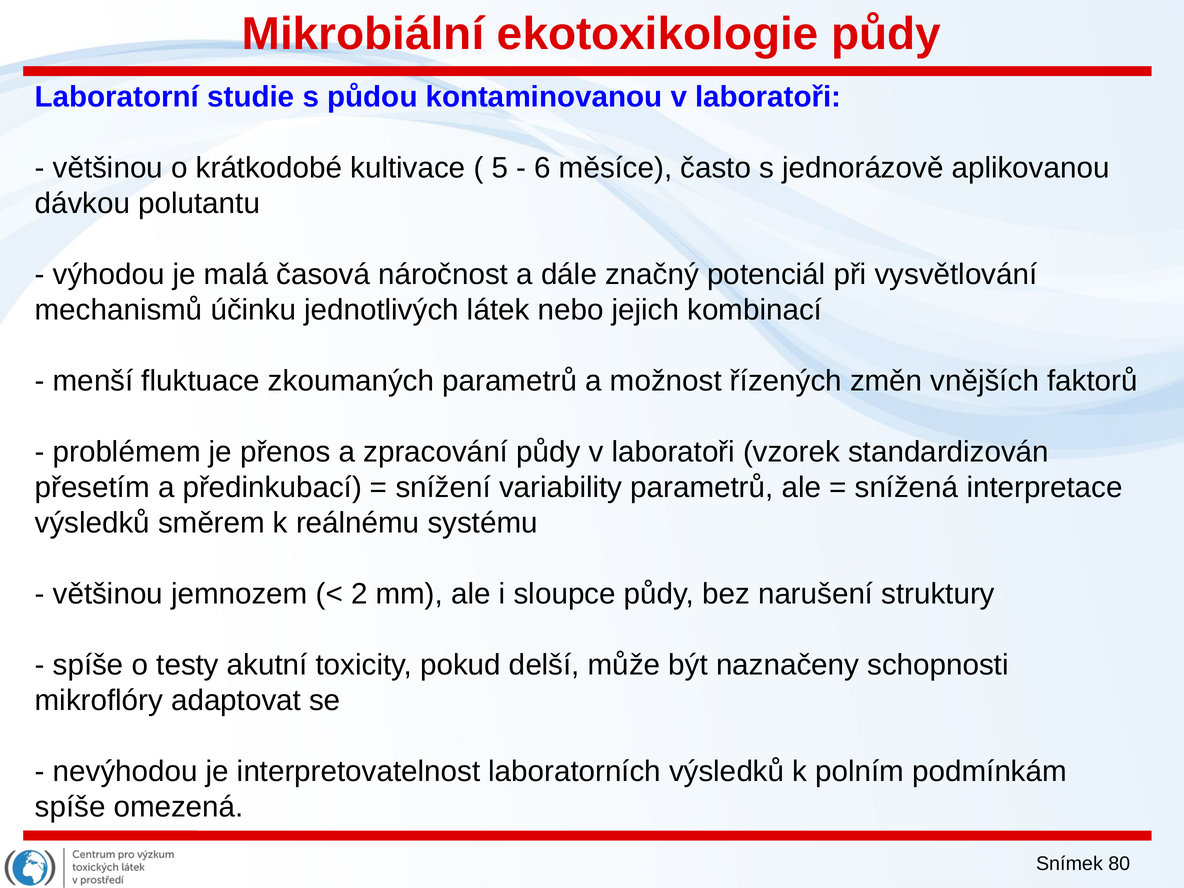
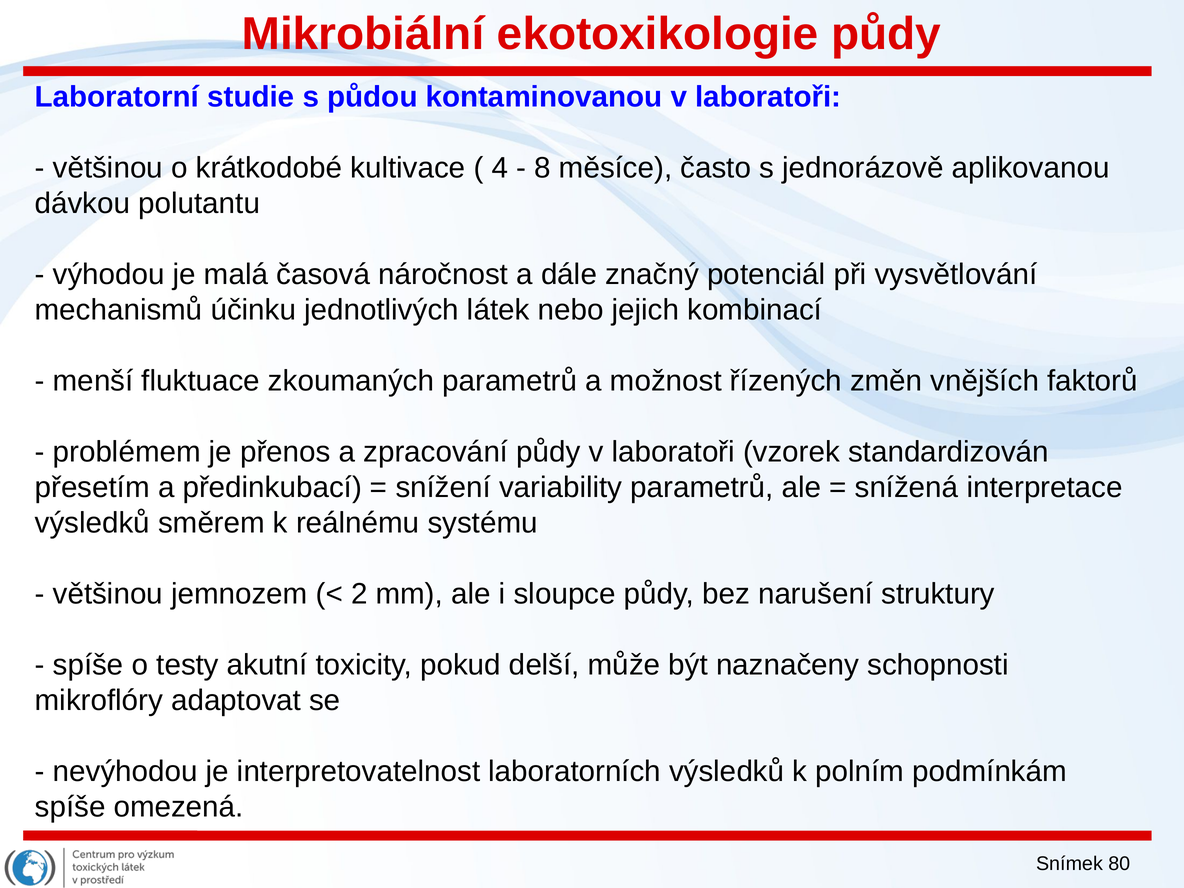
5: 5 -> 4 (500, 168)
6: 6 -> 8 (543, 168)
